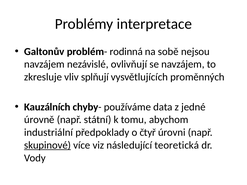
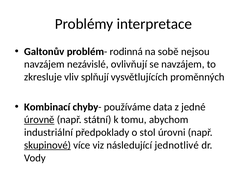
Kauzálních: Kauzálních -> Kombinací (47, 107)
úrovně underline: none -> present (39, 120)
čtyř: čtyř -> stol (148, 133)
teoretická: teoretická -> jednotlivé (177, 145)
